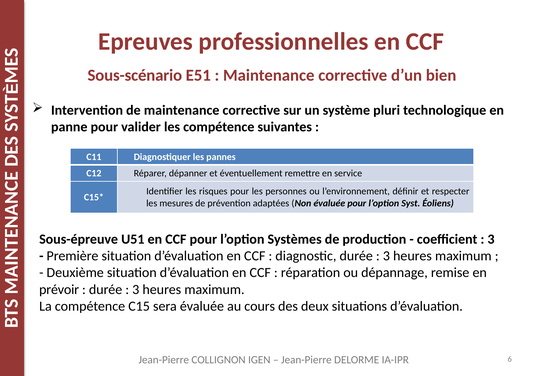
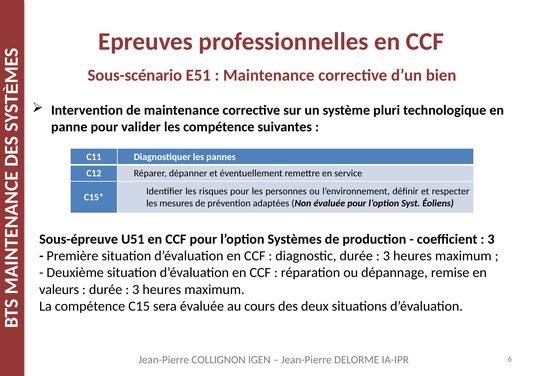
prévoir: prévoir -> valeurs (59, 290)
